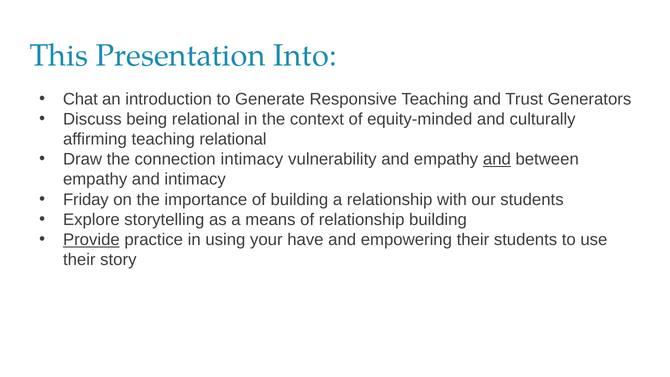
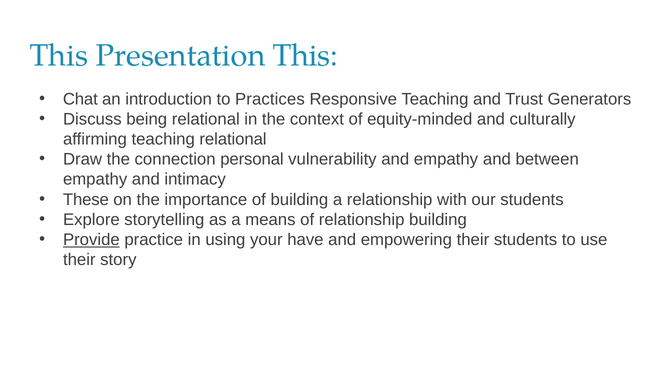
Presentation Into: Into -> This (305, 56)
Generate: Generate -> Practices (270, 99)
connection intimacy: intimacy -> personal (252, 159)
and underline: present -> none (497, 159)
Friday: Friday -> These (86, 200)
